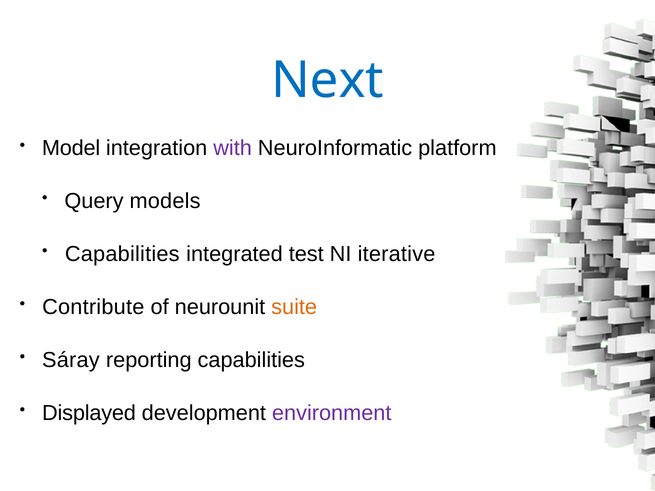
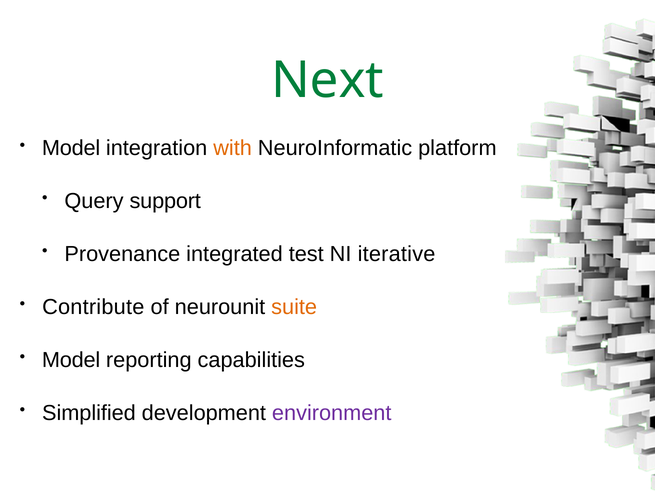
Next colour: blue -> green (328, 80)
with colour: purple -> orange (233, 148)
models: models -> support (165, 201)
Capabilities: Capabilities -> Provenance (122, 254)
Sáray: Sáray -> Model (71, 360)
Displayed: Displayed -> Simplified (89, 413)
